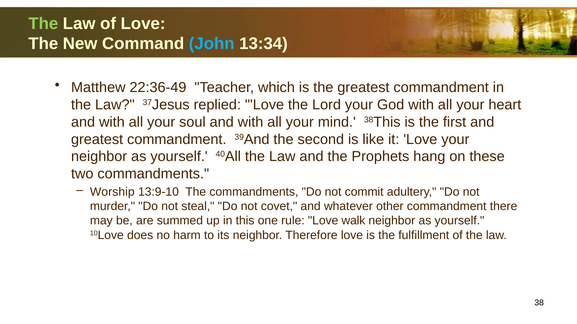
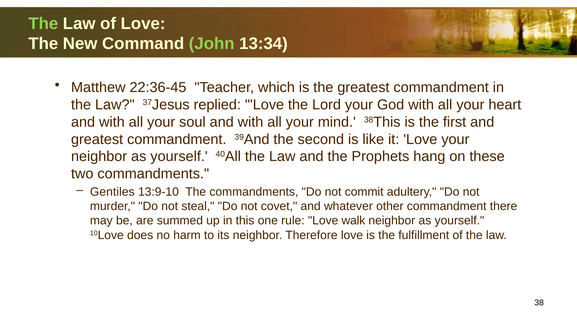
John colour: light blue -> light green (212, 44)
22:36-49: 22:36-49 -> 22:36-45 (158, 88)
Worship: Worship -> Gentiles (112, 192)
